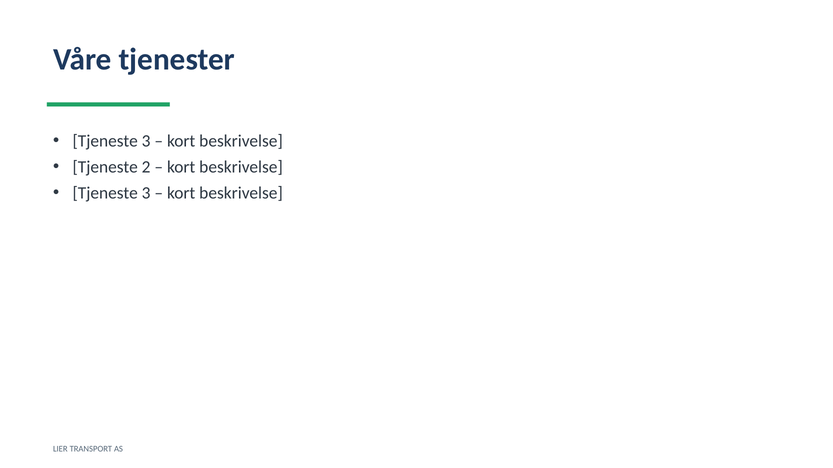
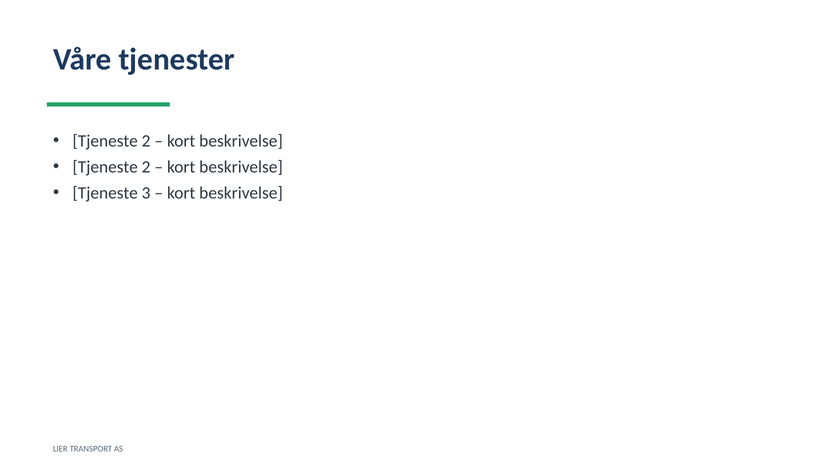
3: 3 -> 2 (146, 141)
